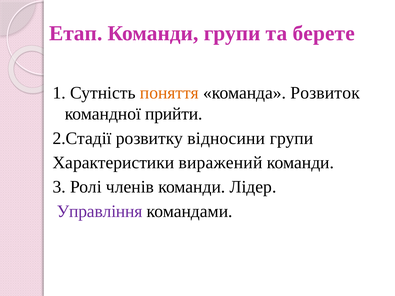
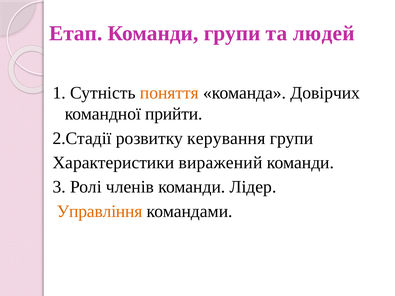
берете: берете -> людей (324, 33)
Розвиток: Розвиток -> Довірчих (325, 93)
відносини: відносини -> керування (226, 138)
Управління colour: purple -> orange (100, 211)
